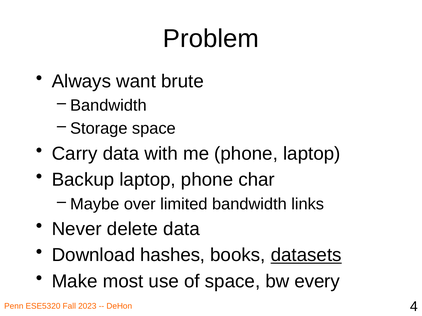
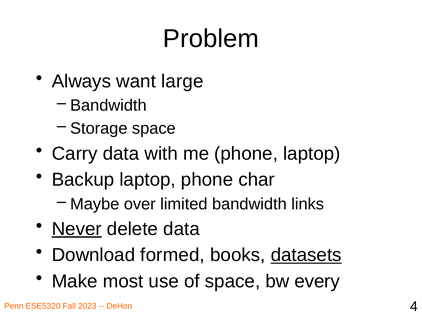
brute: brute -> large (182, 81)
Never underline: none -> present (77, 229)
hashes: hashes -> formed (173, 256)
